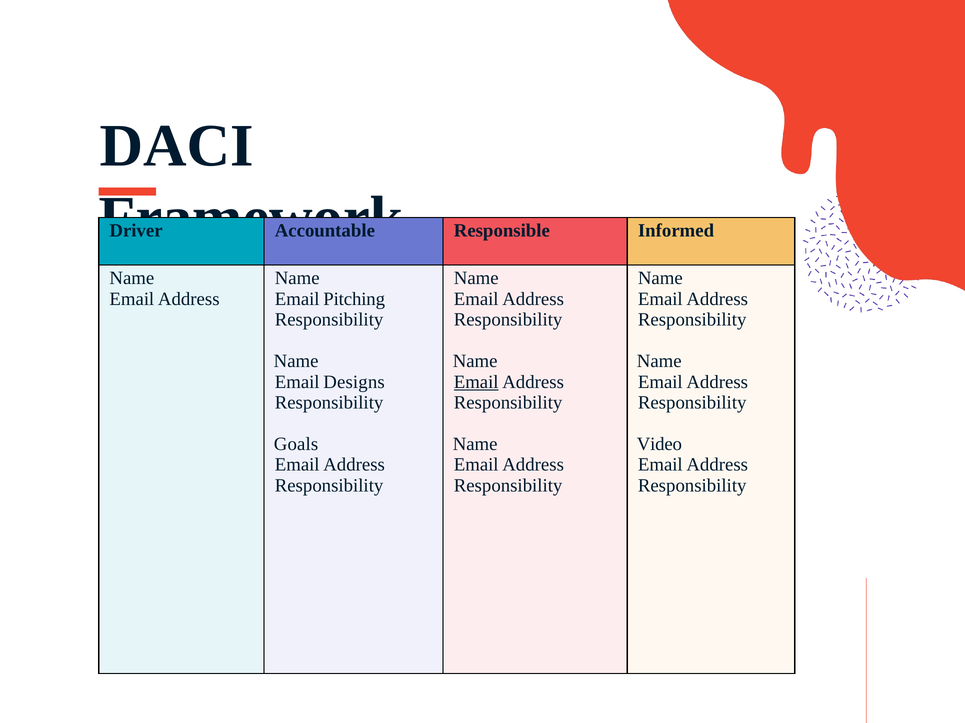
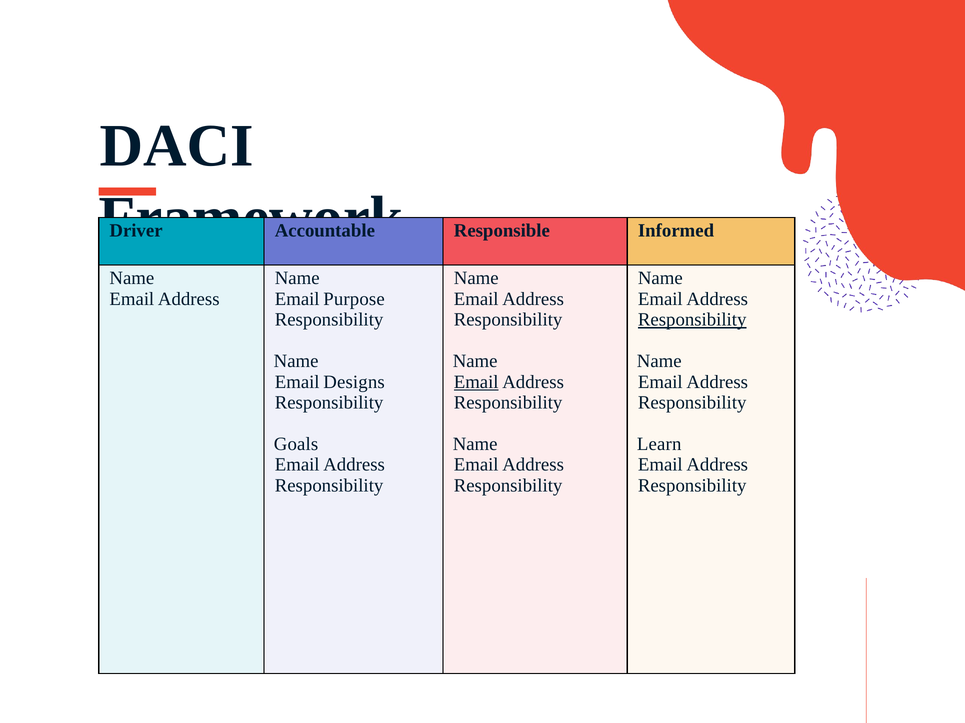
Pitching: Pitching -> Purpose (354, 299)
Responsibility underline: none -> present (692, 320)
Video: Video -> Learn (659, 445)
